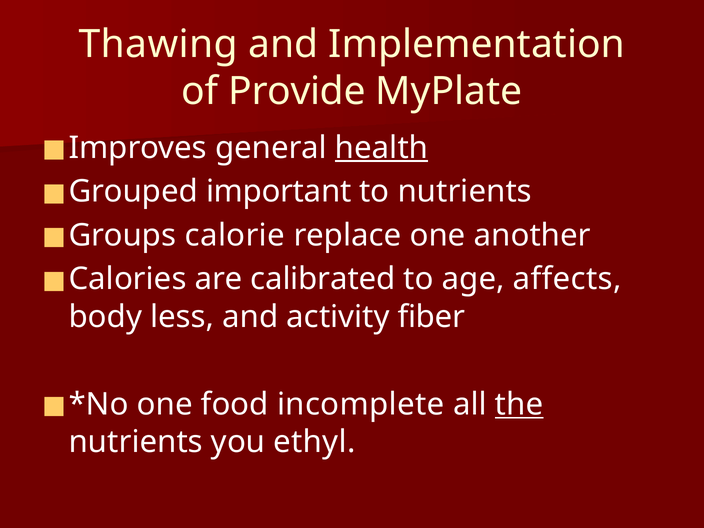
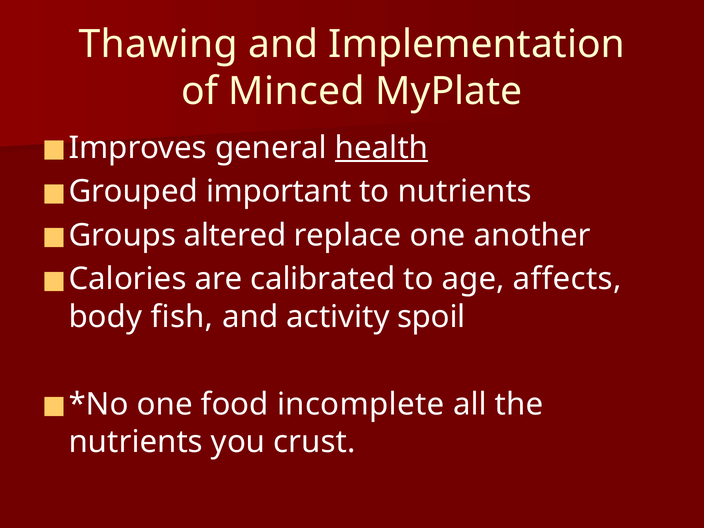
Provide: Provide -> Minced (297, 91)
calorie: calorie -> altered (235, 235)
less: less -> fish (182, 317)
fiber: fiber -> spoil (431, 317)
the underline: present -> none (519, 404)
ethyl: ethyl -> crust (314, 442)
